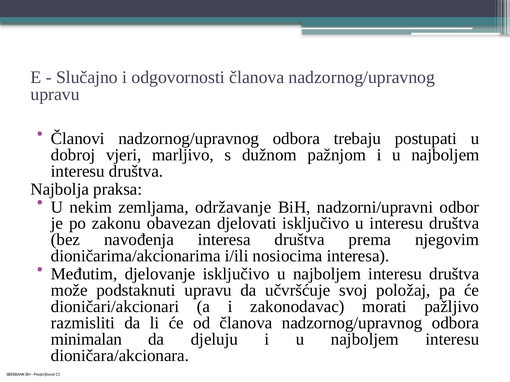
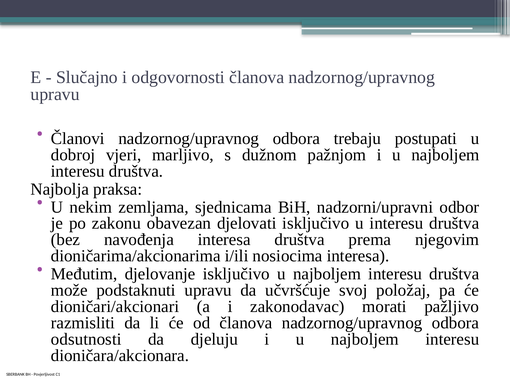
održavanje: održavanje -> sjednicama (233, 207)
minimalan: minimalan -> odsutnosti (86, 340)
